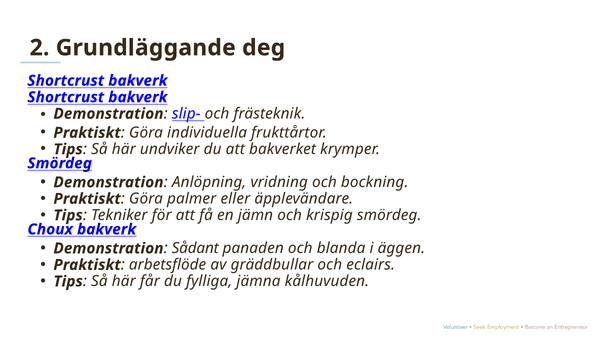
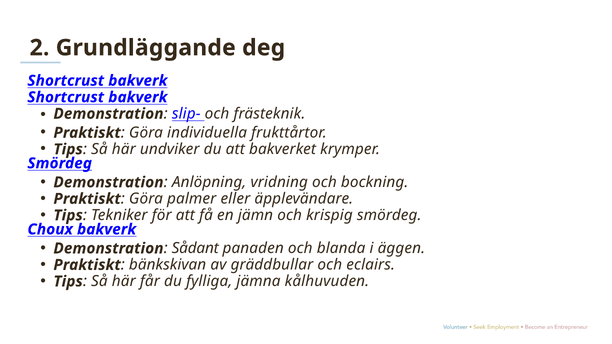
arbetsflöde: arbetsflöde -> bänkskivan (168, 265)
